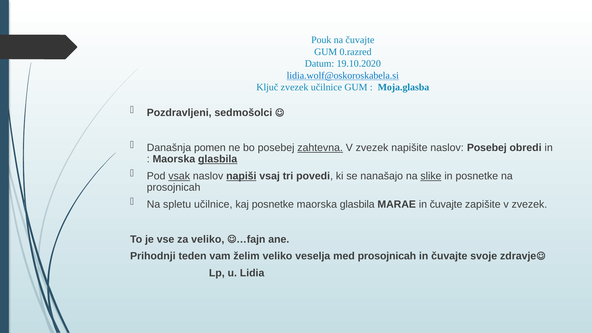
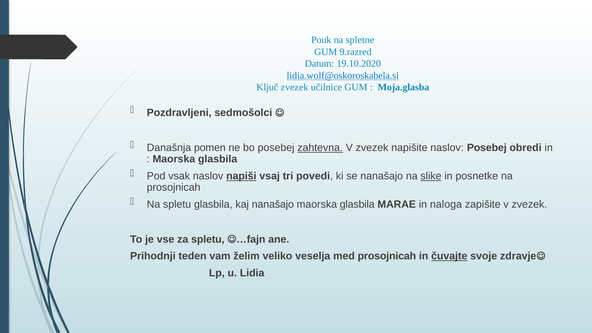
na čuvajte: čuvajte -> spletne (360, 40)
0.razred: 0.razred -> 9.razred (356, 52)
glasbila underline: present -> none (218, 159)
vsak underline: present -> none (179, 176)
spletu učilnice: učilnice -> glasbila (213, 204)
kaj posnetke: posnetke -> nanašajo (273, 204)
MARAE in čuvajte: čuvajte -> naloga (446, 204)
za veliko: veliko -> spletu (208, 239)
čuvajte underline: none -> present (449, 256)
